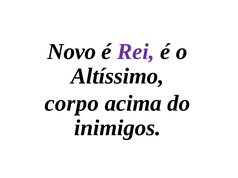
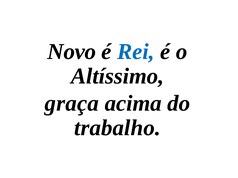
Rei colour: purple -> blue (136, 52)
corpo: corpo -> graça (72, 103)
inimigos: inimigos -> trabalho (117, 128)
